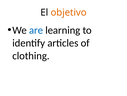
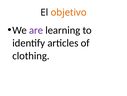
are colour: blue -> purple (36, 30)
